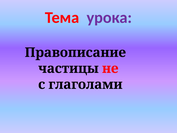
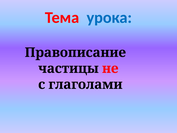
урока colour: purple -> blue (109, 18)
